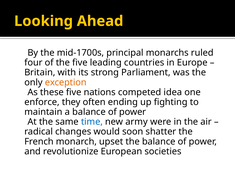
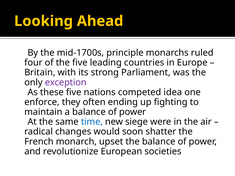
principal: principal -> principle (125, 53)
exception colour: orange -> purple (66, 82)
army: army -> siege (137, 122)
